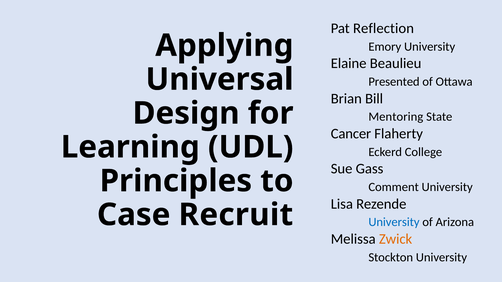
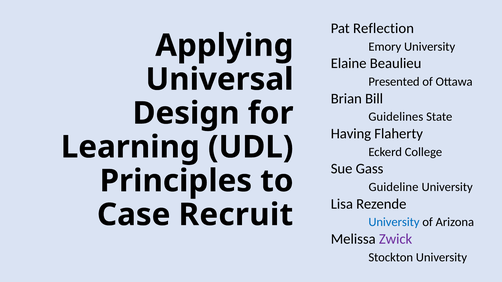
Mentoring: Mentoring -> Guidelines (396, 117)
Cancer: Cancer -> Having (351, 134)
Comment: Comment -> Guideline (394, 187)
Zwick colour: orange -> purple (396, 239)
